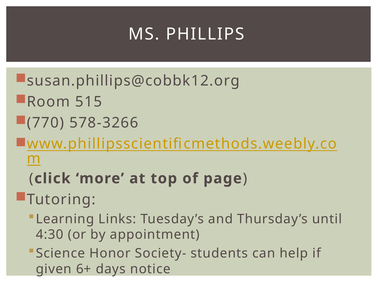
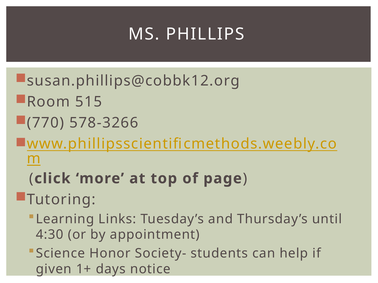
6+: 6+ -> 1+ (84, 269)
